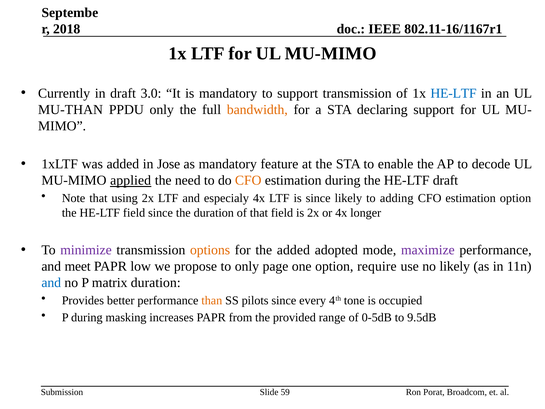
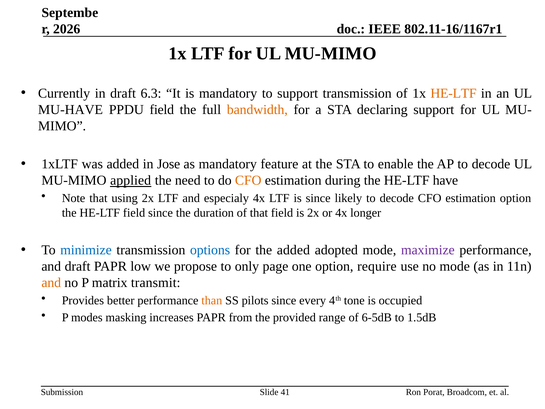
2018: 2018 -> 2026 (67, 29)
3.0: 3.0 -> 6.3 (151, 93)
HE-LTF colour: blue -> orange (454, 93)
MU-THAN: MU-THAN -> MU-HAVE (70, 110)
PPDU only: only -> field (162, 110)
HE-LTF draft: draft -> have (445, 180)
likely to adding: adding -> decode (397, 198)
minimize colour: purple -> blue (86, 250)
options colour: orange -> blue (210, 250)
and meet: meet -> draft (78, 266)
no likely: likely -> mode (455, 266)
and colour: blue -> orange (51, 283)
matrix duration: duration -> transmit (156, 283)
P during: during -> modes (87, 317)
0-5dB: 0-5dB -> 6-5dB (377, 317)
9.5dB: 9.5dB -> 1.5dB (422, 317)
59: 59 -> 41 (285, 392)
